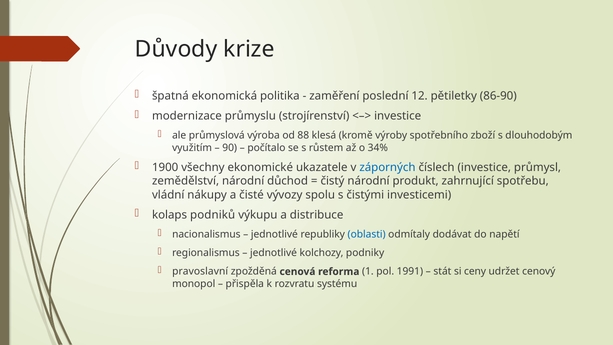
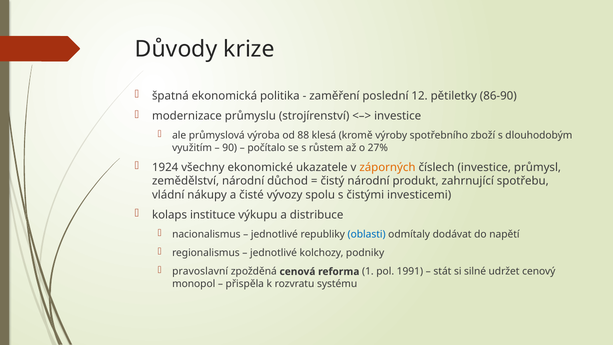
34%: 34% -> 27% (378, 148)
1900: 1900 -> 1924 (165, 167)
záporných colour: blue -> orange (387, 167)
podniků: podniků -> instituce (213, 215)
ceny: ceny -> silné (475, 271)
